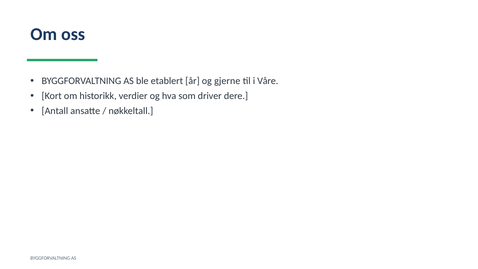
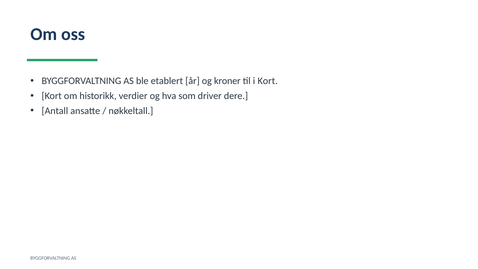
gjerne: gjerne -> kroner (227, 81)
i Våre: Våre -> Kort (268, 81)
